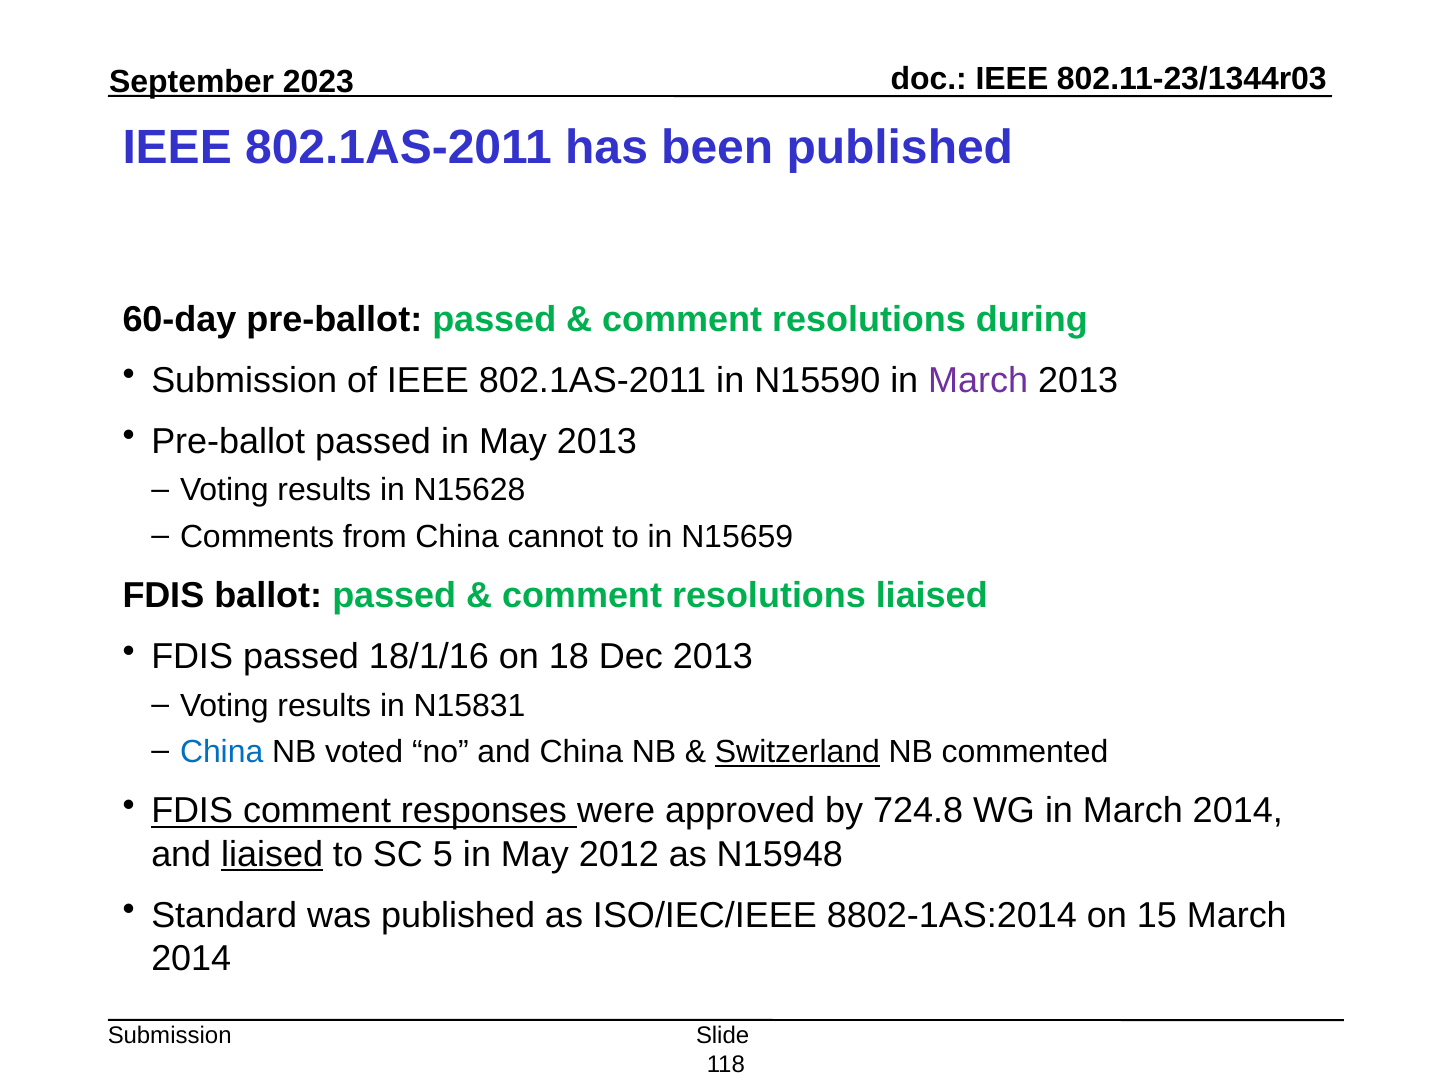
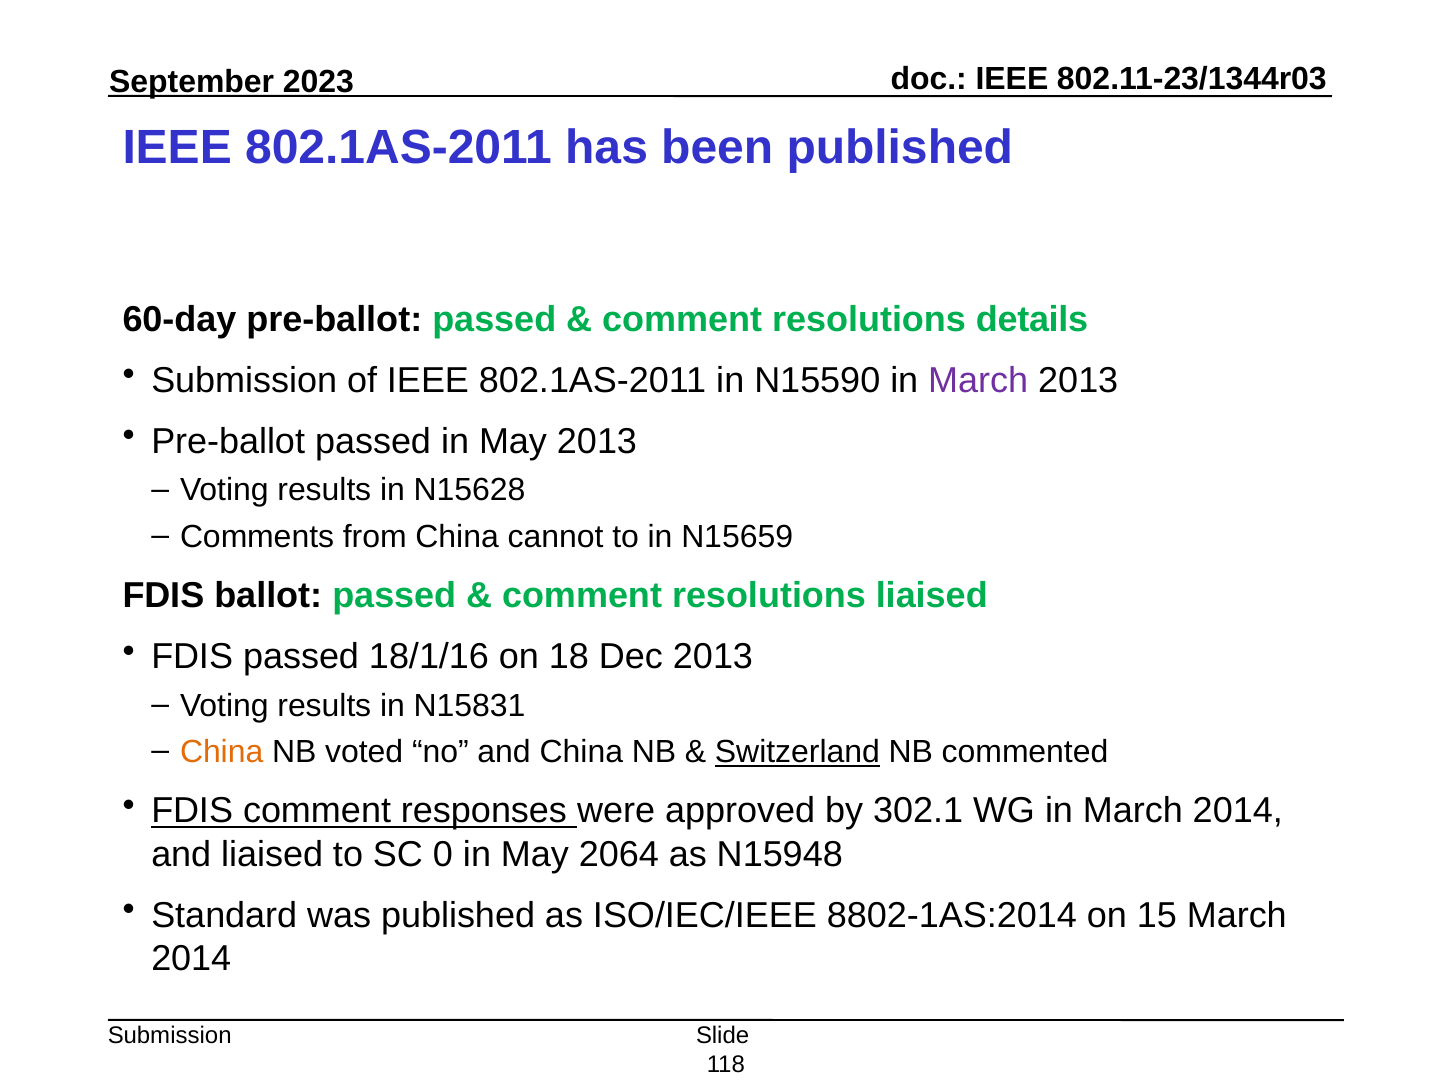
during: during -> details (1032, 319)
China colour: blue -> orange (222, 752)
724.8: 724.8 -> 302.1 (918, 811)
liaised underline: present -> none (272, 854)
5: 5 -> 0 (443, 854)
2012: 2012 -> 2064 (619, 854)
